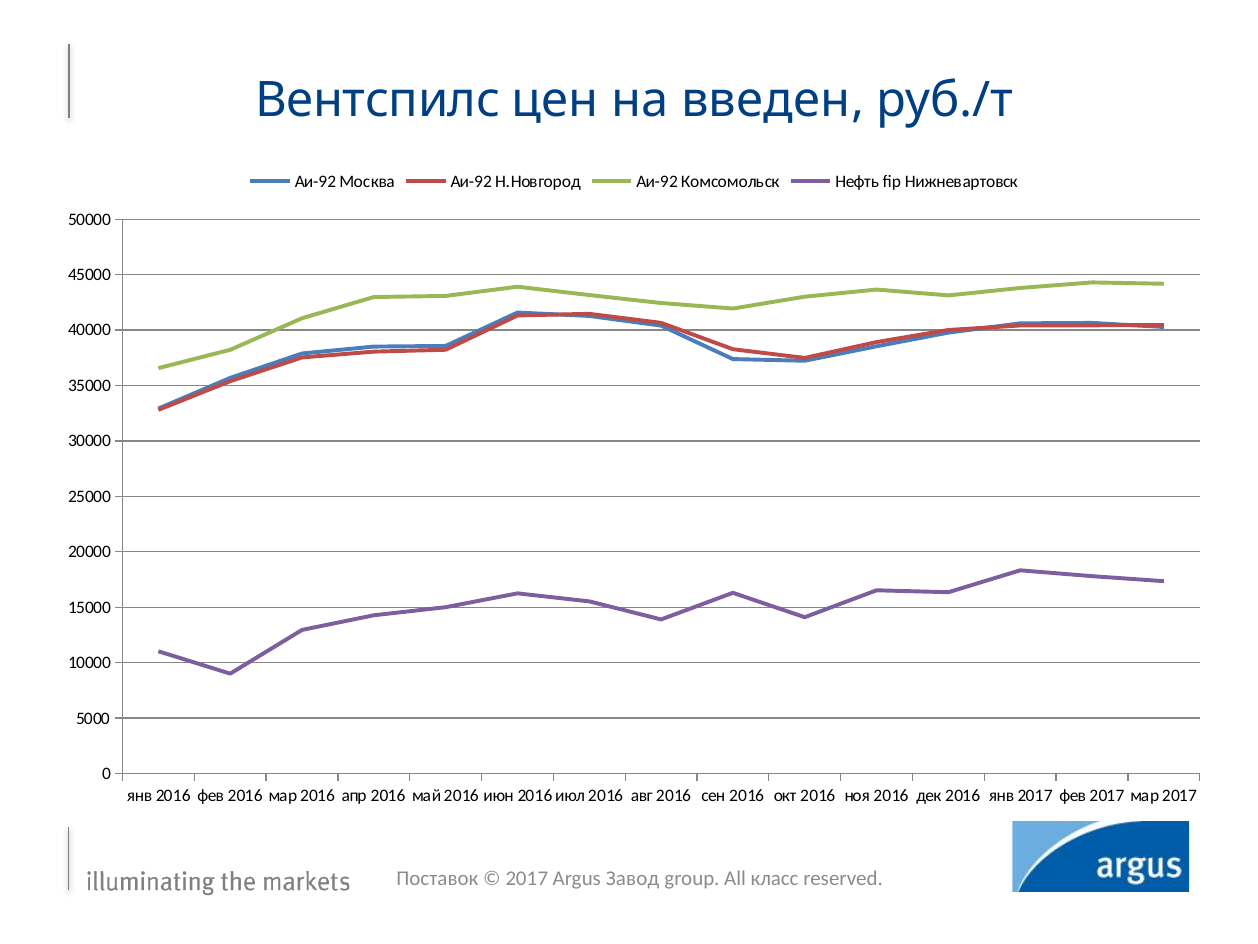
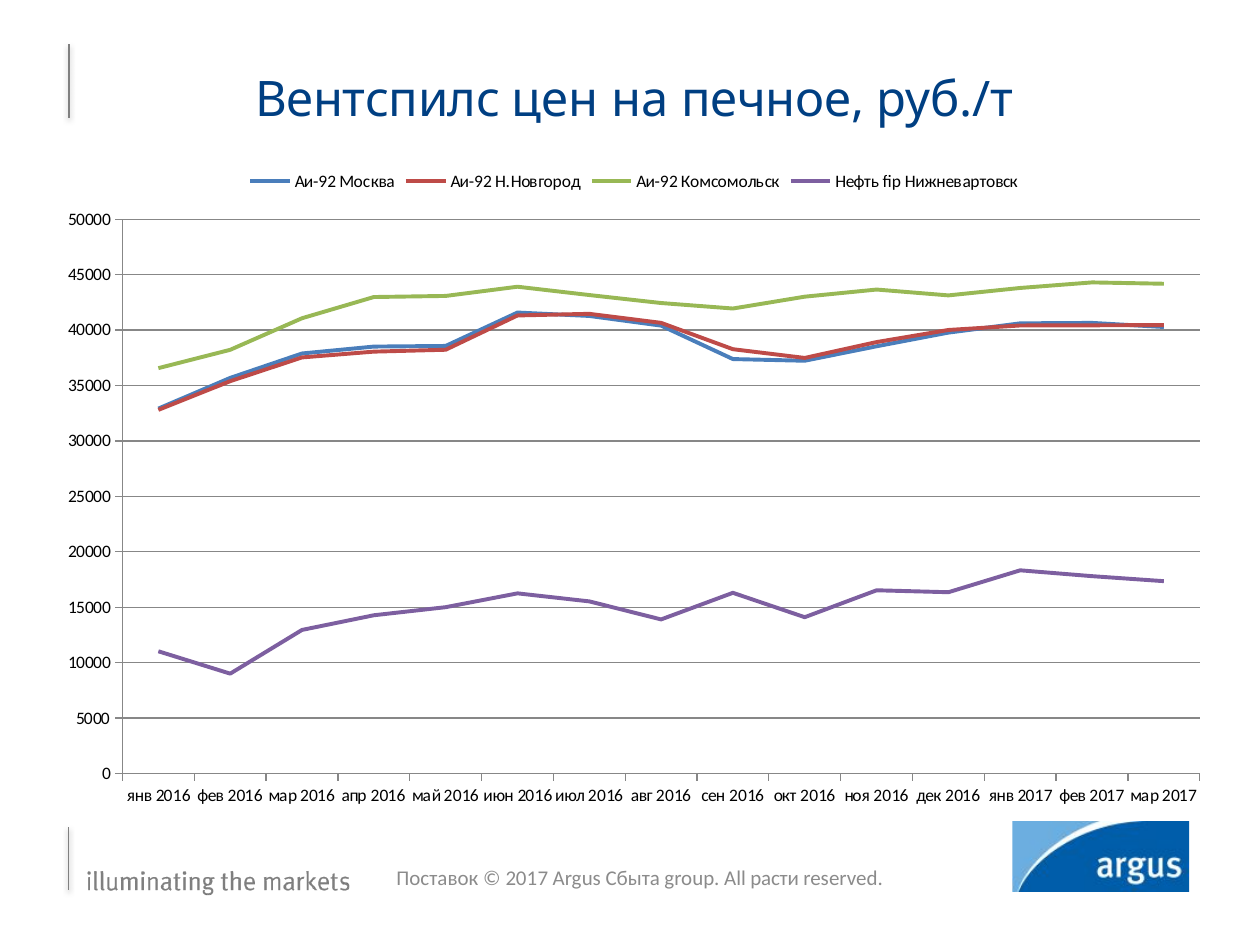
введен: введен -> печное (773, 100)
Завод: Завод -> Сбыта (633, 878)
класс: класс -> расти (775, 878)
